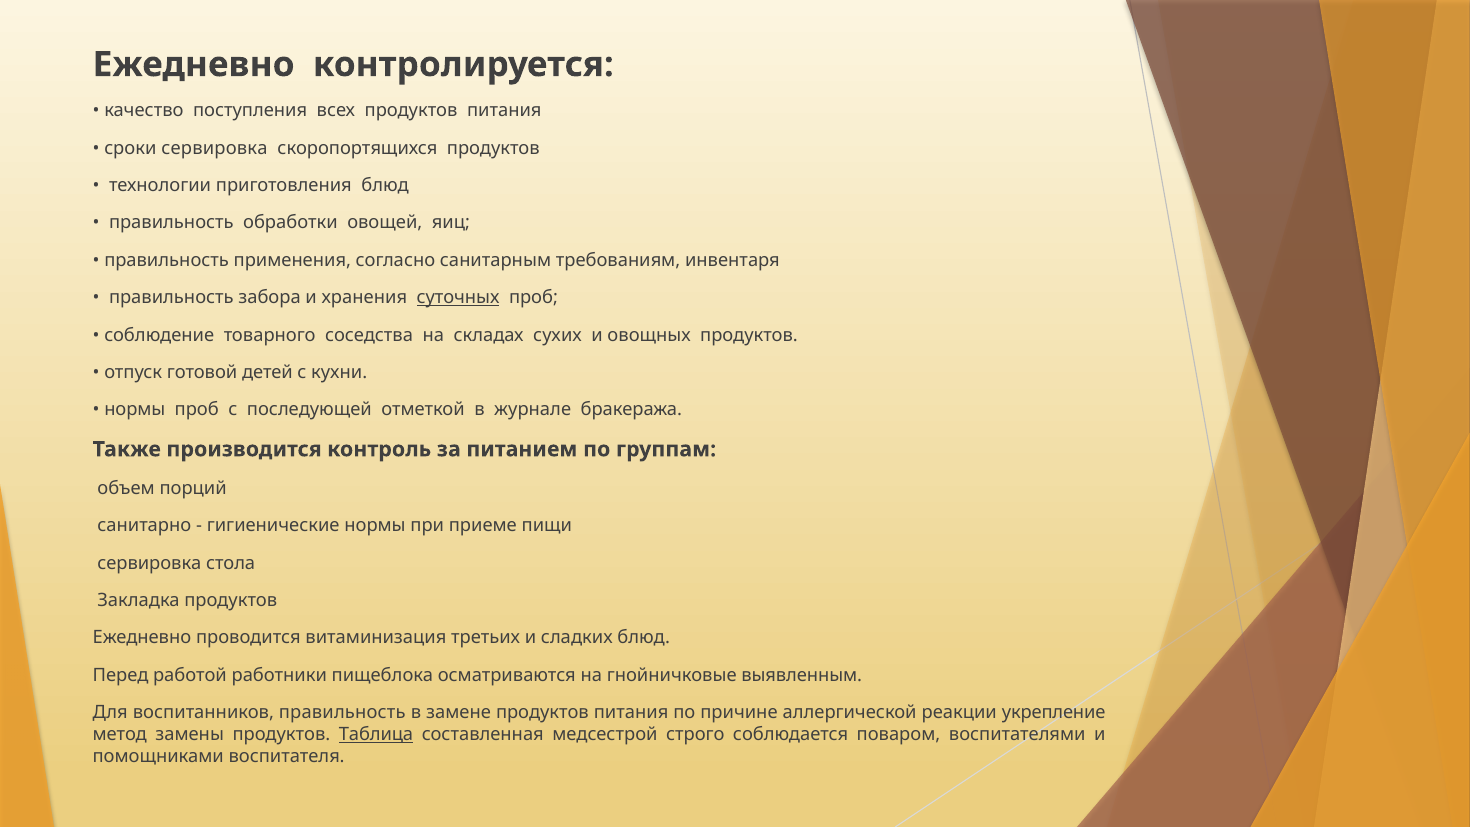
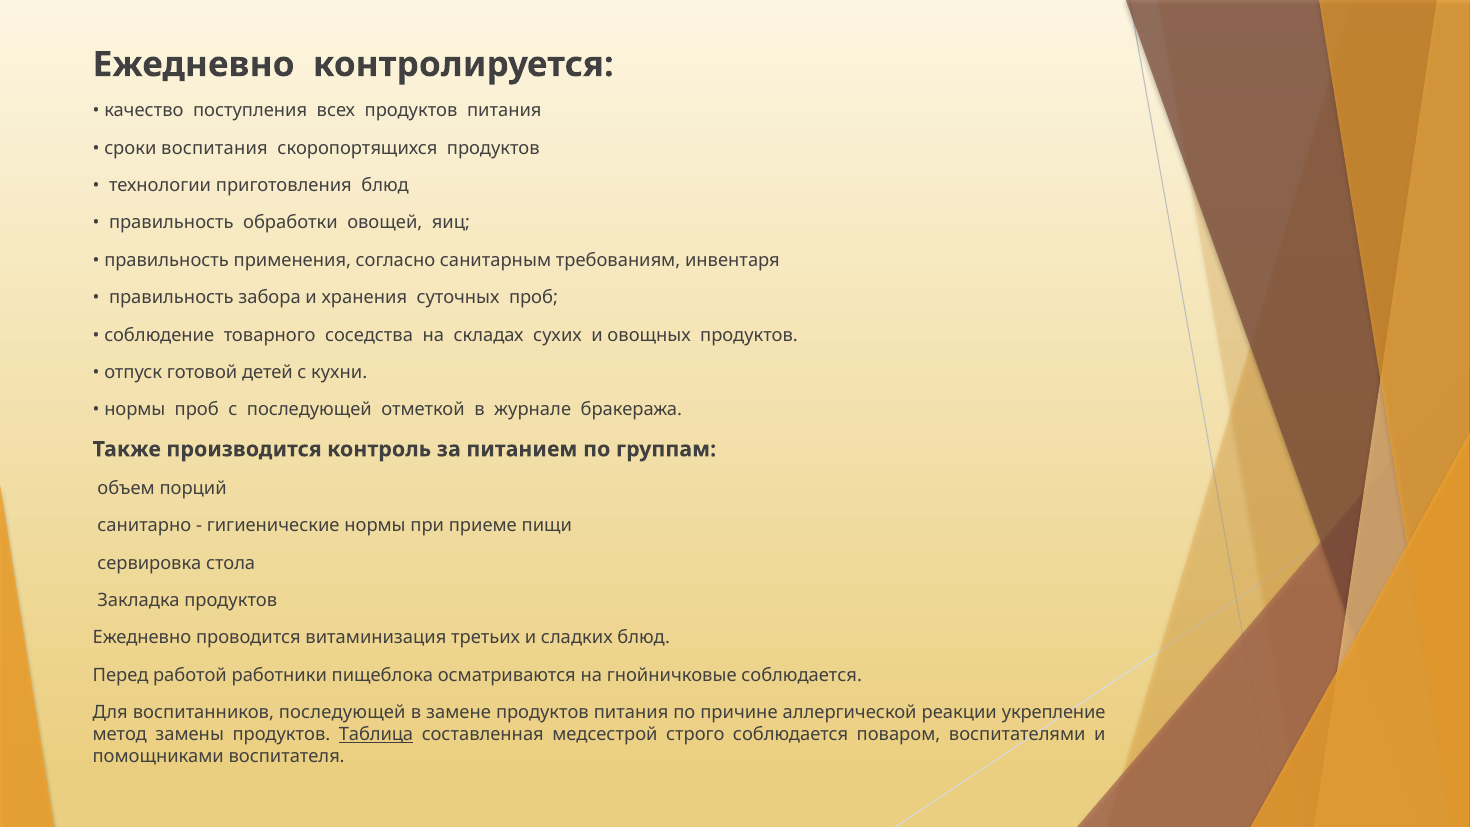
сроки сервировка: сервировка -> воспитания (214, 148)
суточных underline: present -> none (458, 298)
гнойничковые выявленным: выявленным -> соблюдается (802, 675)
воспитанников правильность: правильность -> последующей (342, 712)
